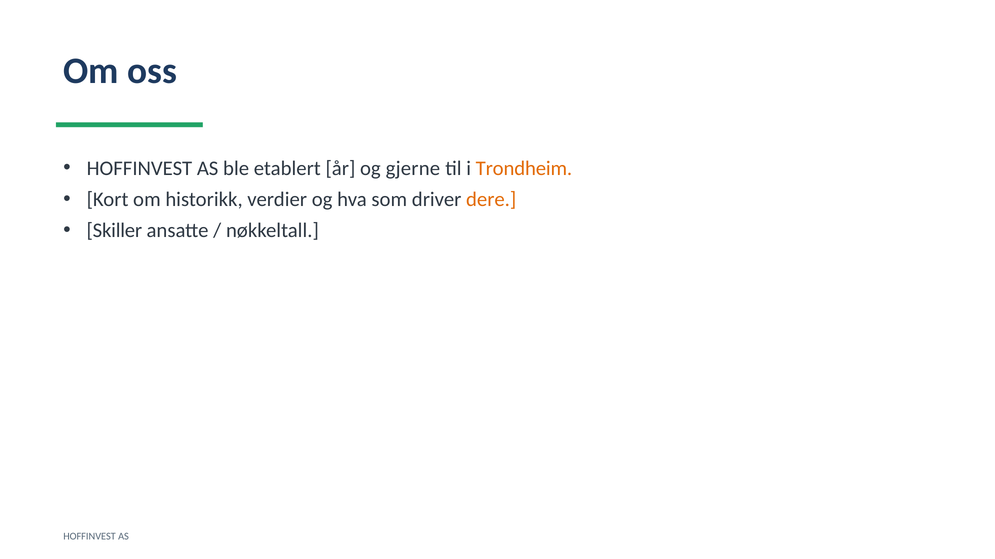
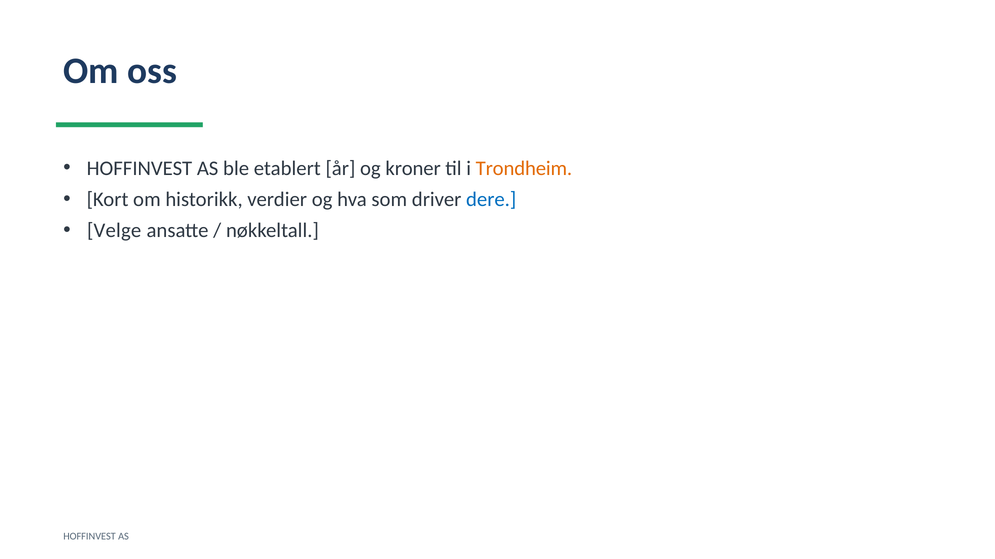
gjerne: gjerne -> kroner (413, 169)
dere colour: orange -> blue (491, 200)
Skiller: Skiller -> Velge (114, 231)
